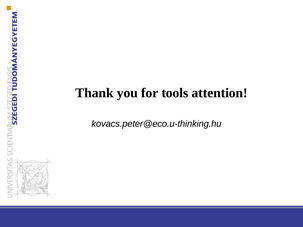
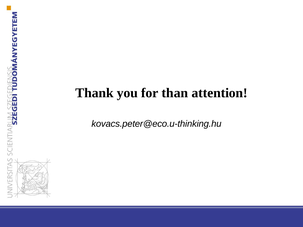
tools: tools -> than (175, 93)
